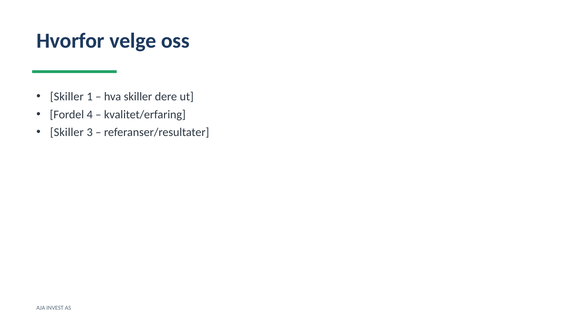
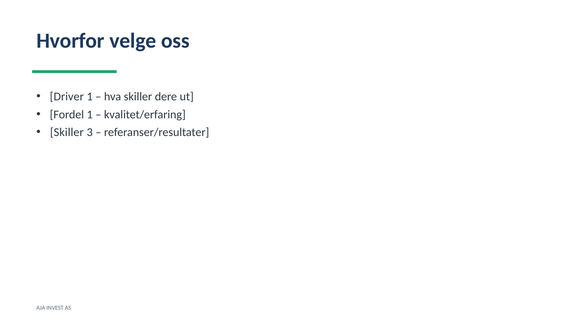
Skiller: Skiller -> Driver (67, 97)
Fordel 4: 4 -> 1 (90, 115)
